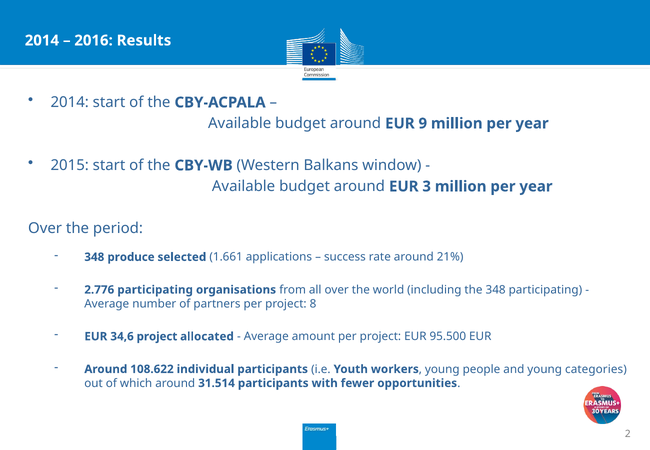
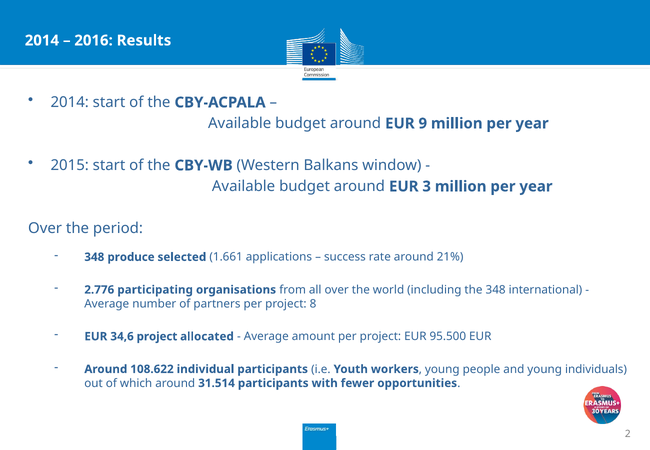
348 participating: participating -> international (545, 290)
categories: categories -> individuals (596, 369)
